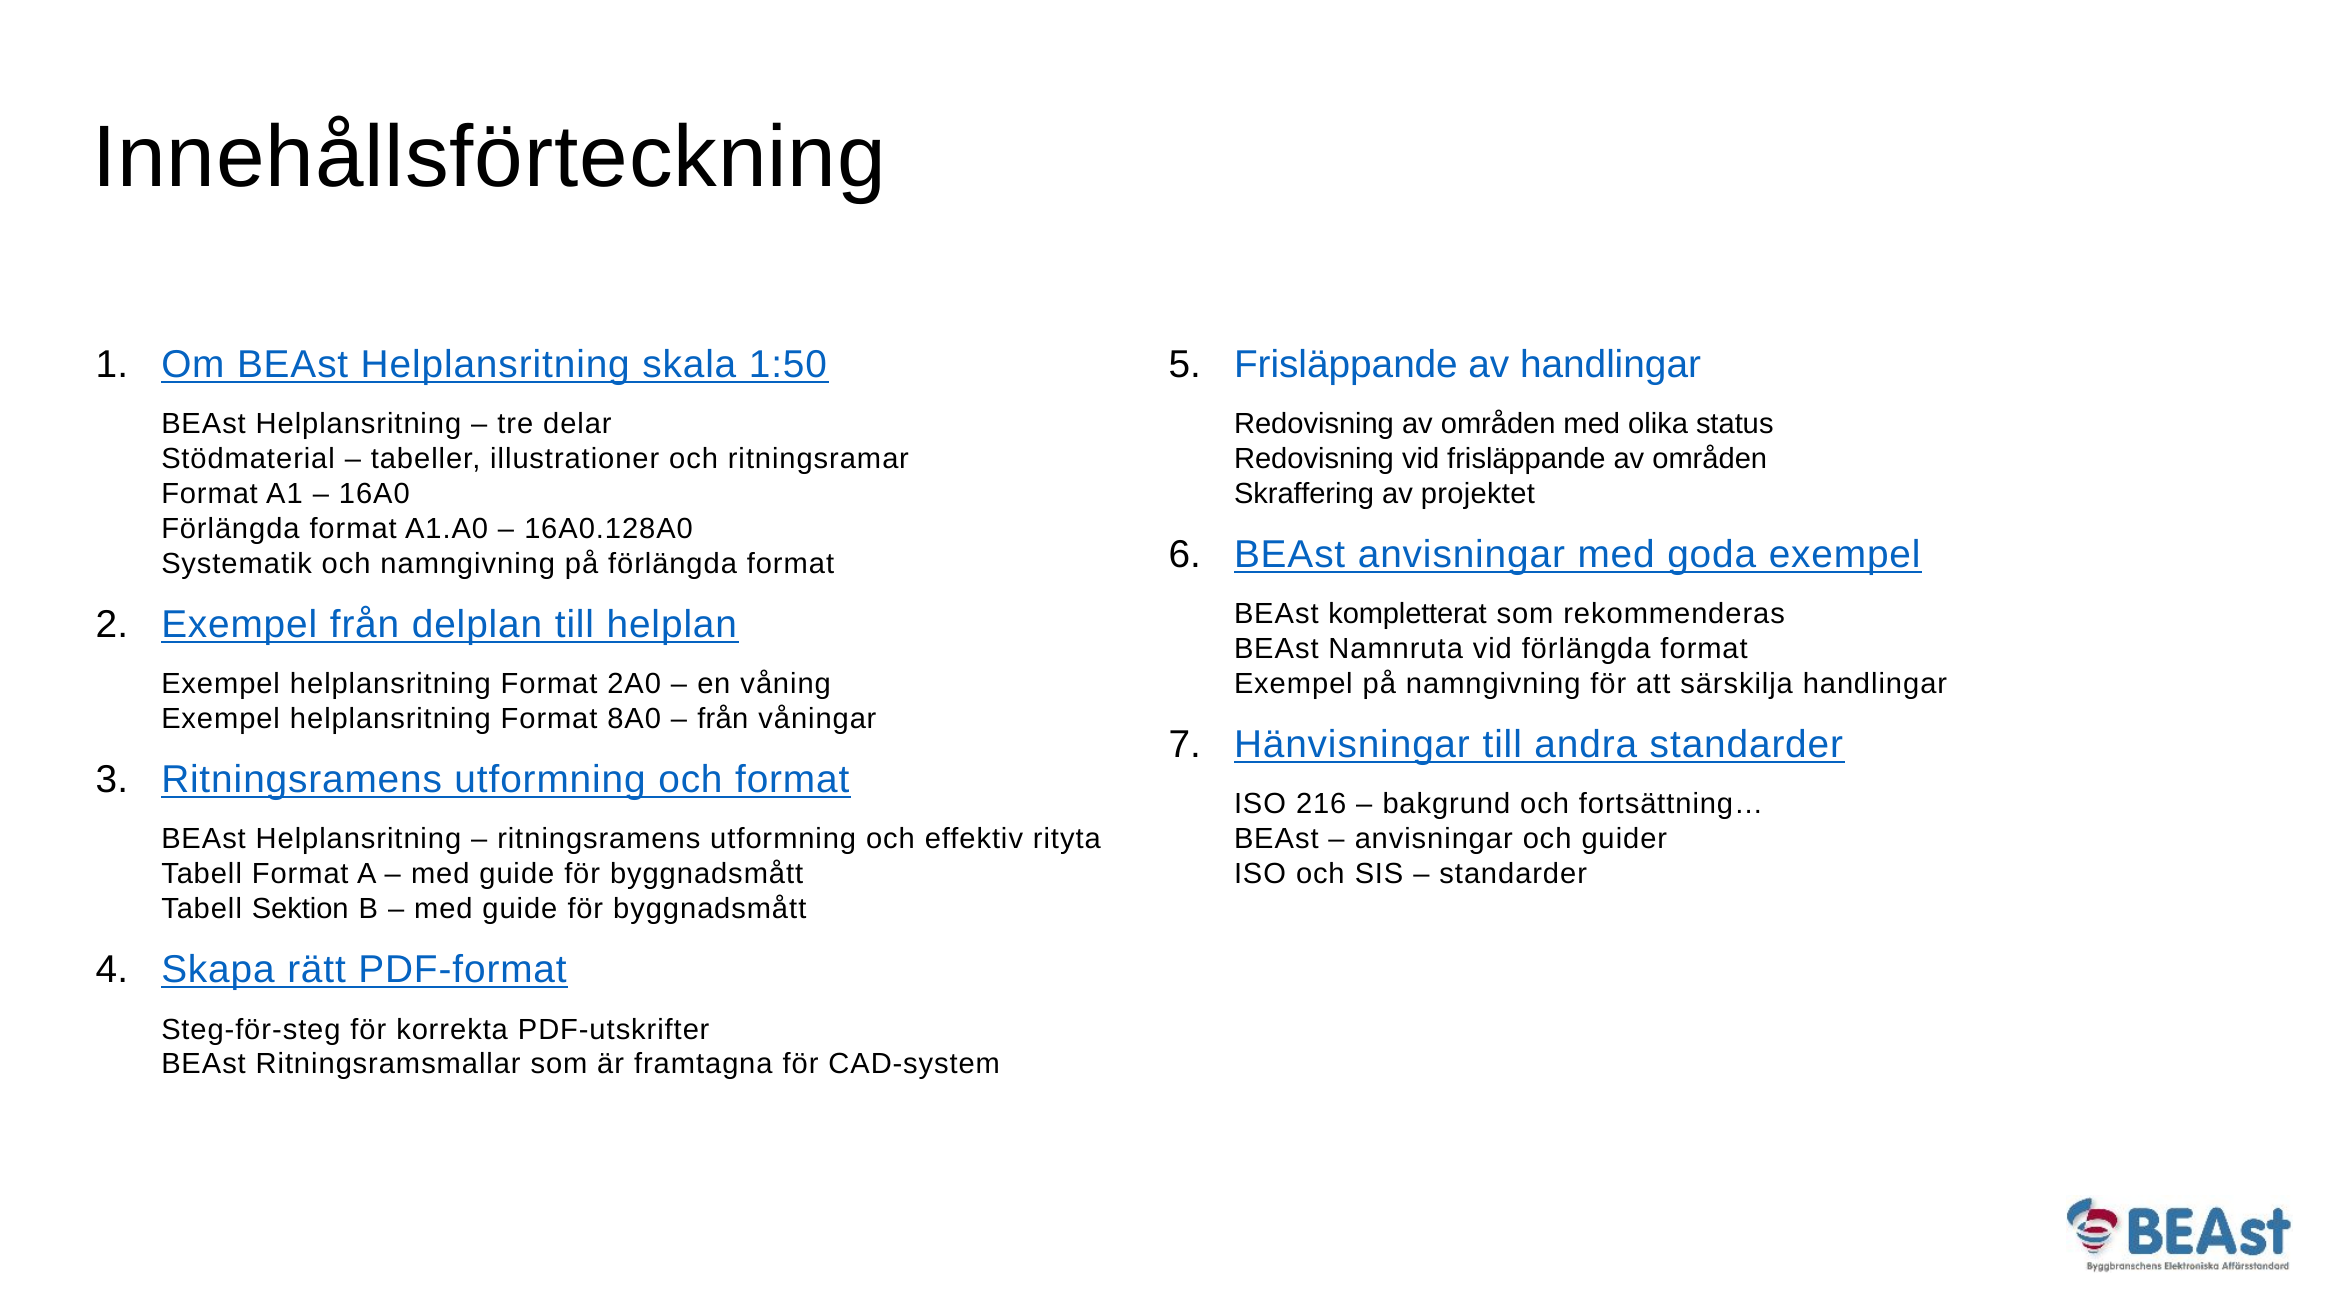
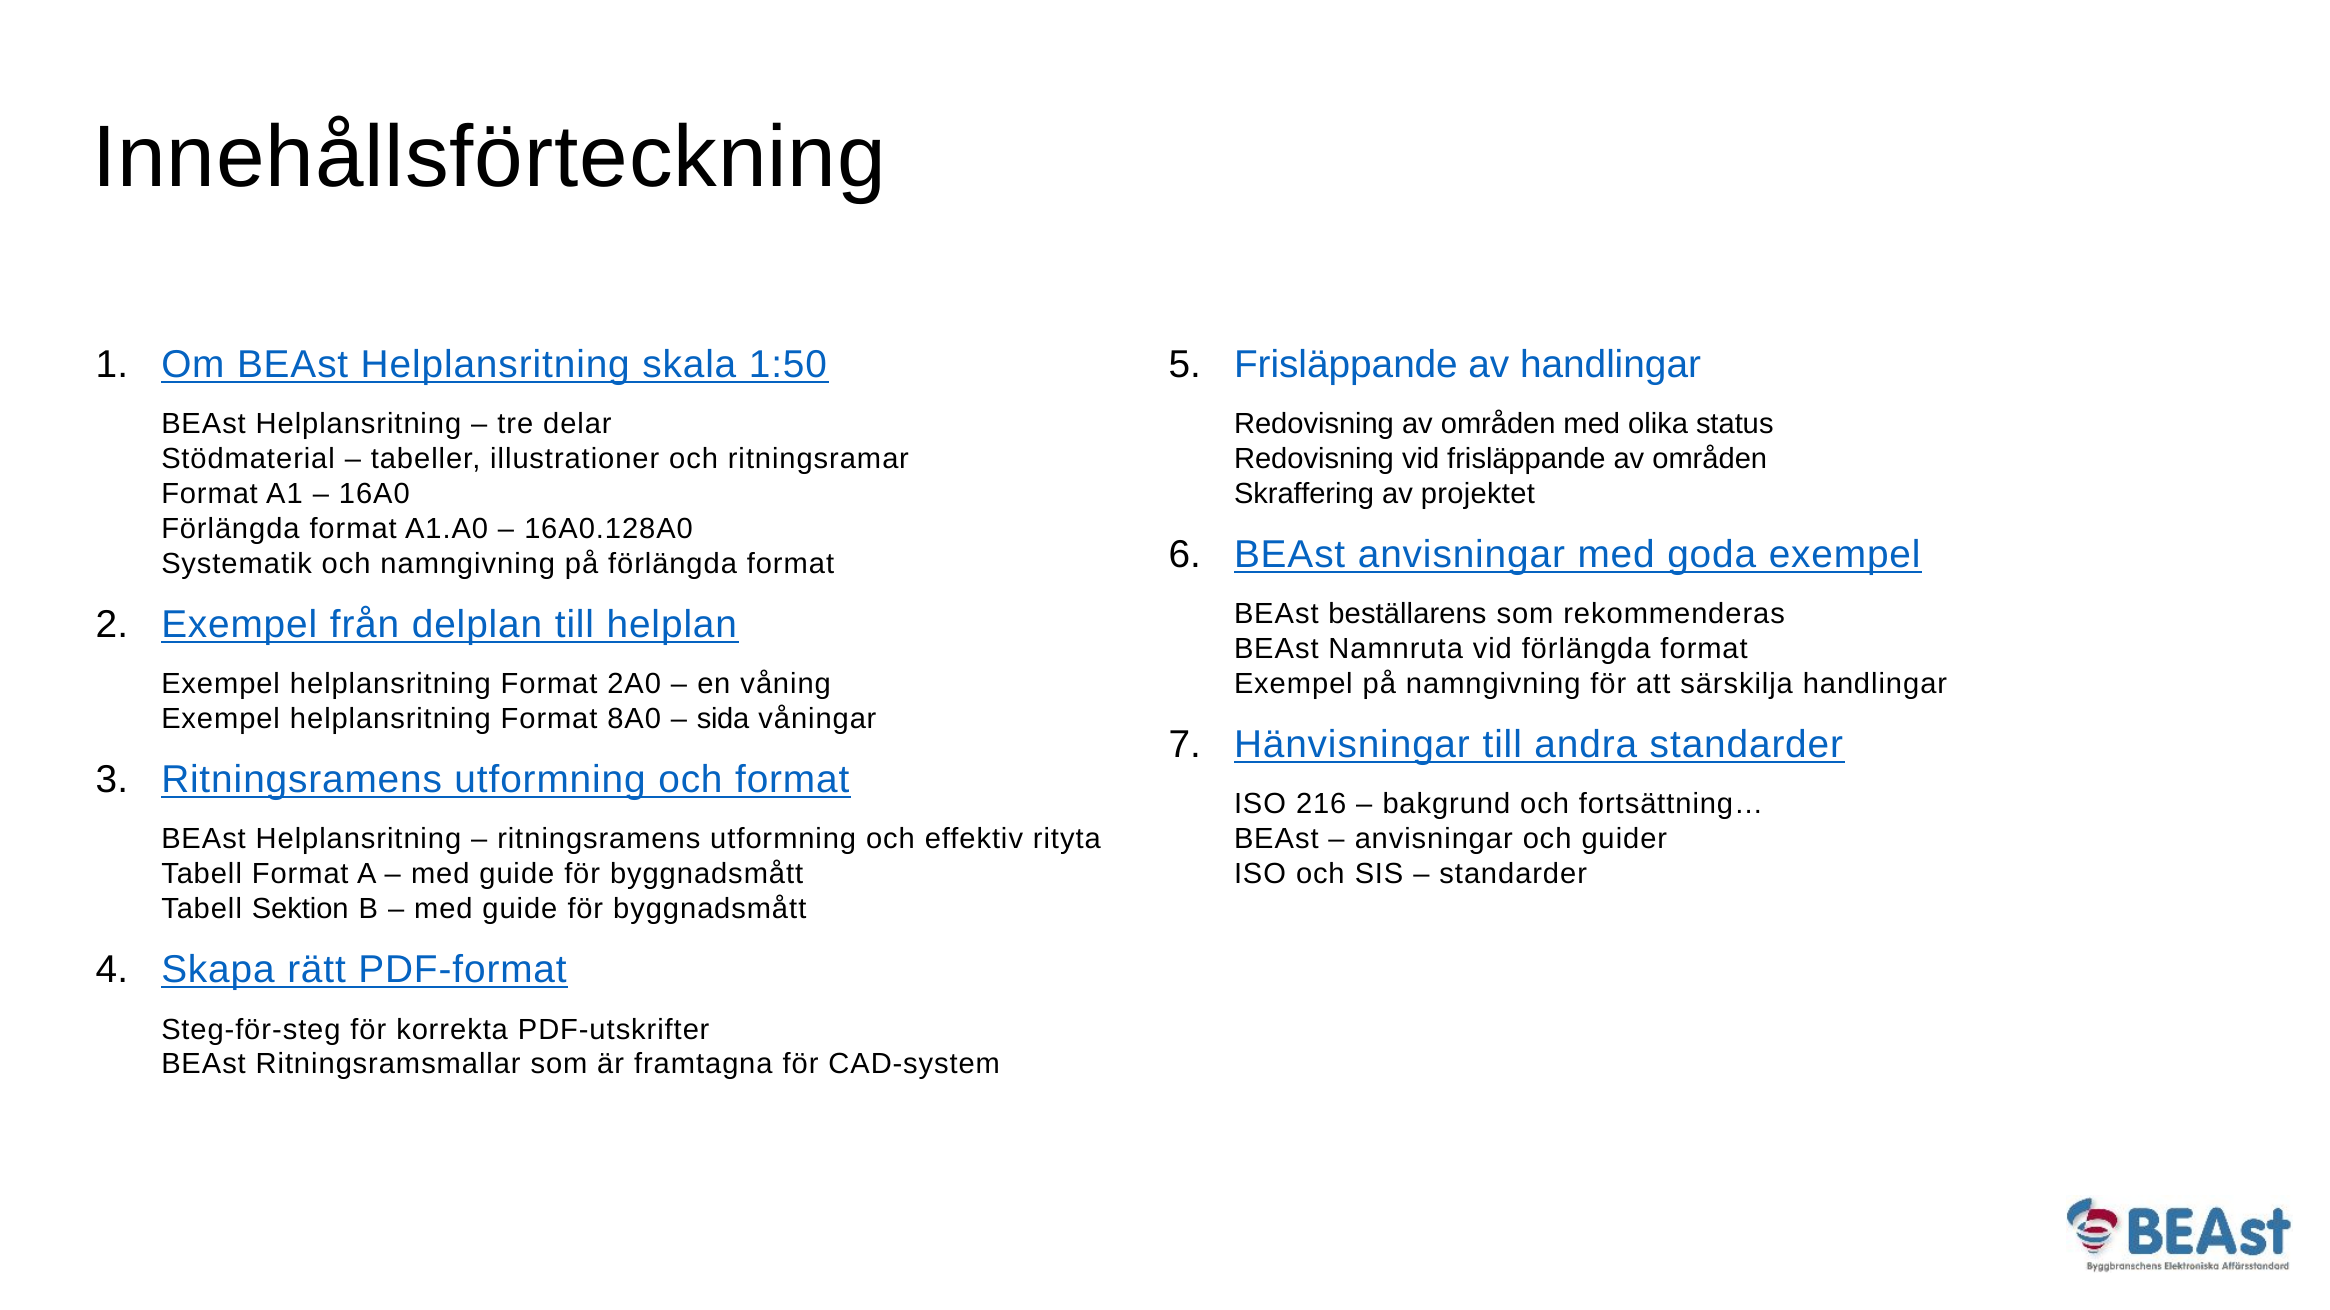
kompletterat: kompletterat -> beställarens (1407, 615)
från: från -> sida (723, 719)
